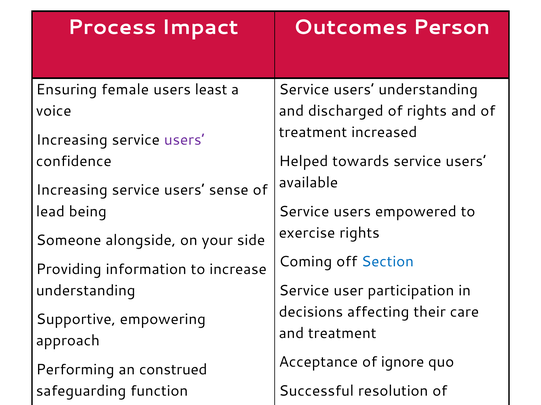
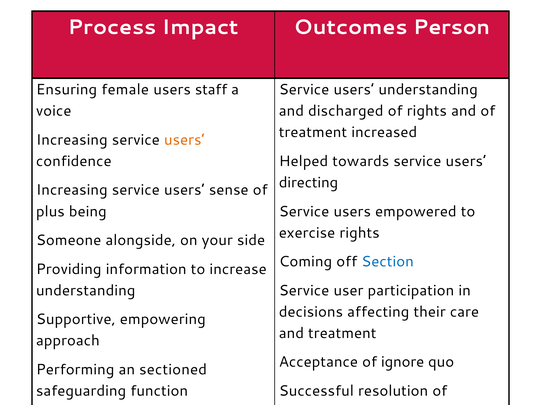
least: least -> staff (211, 90)
users colour: purple -> orange (184, 140)
available: available -> directing (308, 183)
lead: lead -> plus (50, 212)
construed: construed -> sectioned (173, 370)
